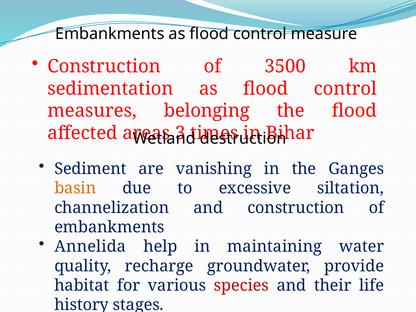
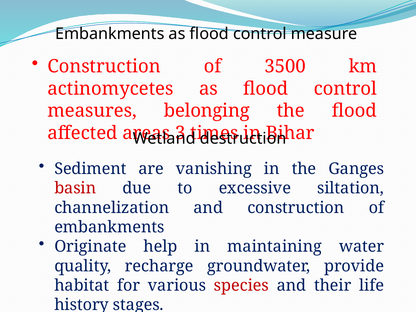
sedimentation: sedimentation -> actinomycetes (110, 89)
basin colour: orange -> red (75, 188)
Annelida: Annelida -> Originate (90, 247)
